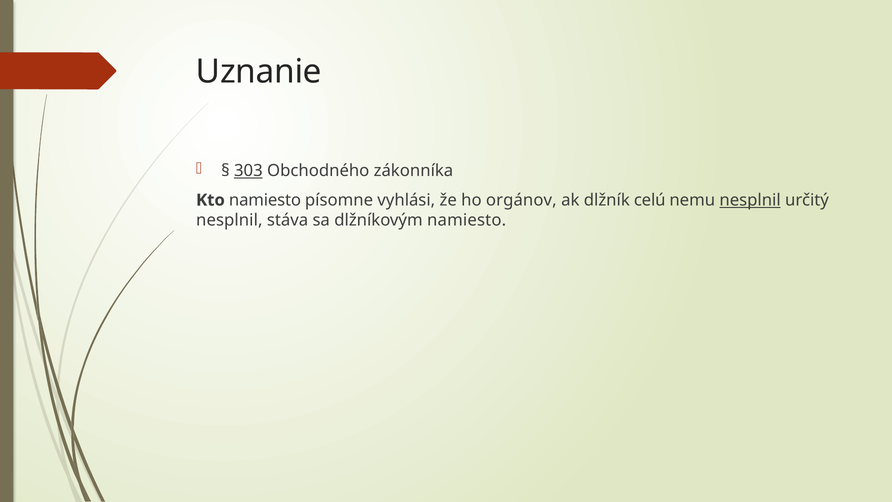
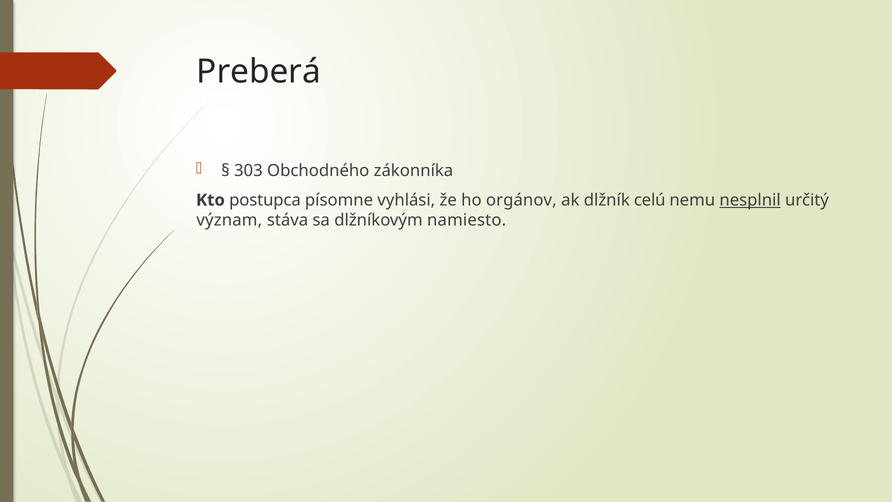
Uznanie: Uznanie -> Preberá (259, 71)
303 underline: present -> none (248, 171)
Kto namiesto: namiesto -> postupca (265, 200)
nesplnil: nesplnil -> význam (229, 220)
